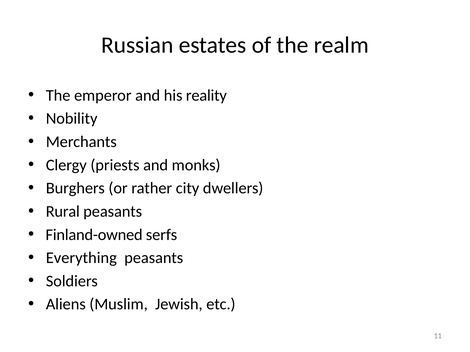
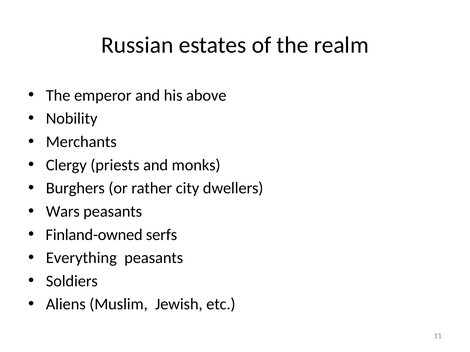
reality: reality -> above (206, 96)
Rural: Rural -> Wars (63, 212)
